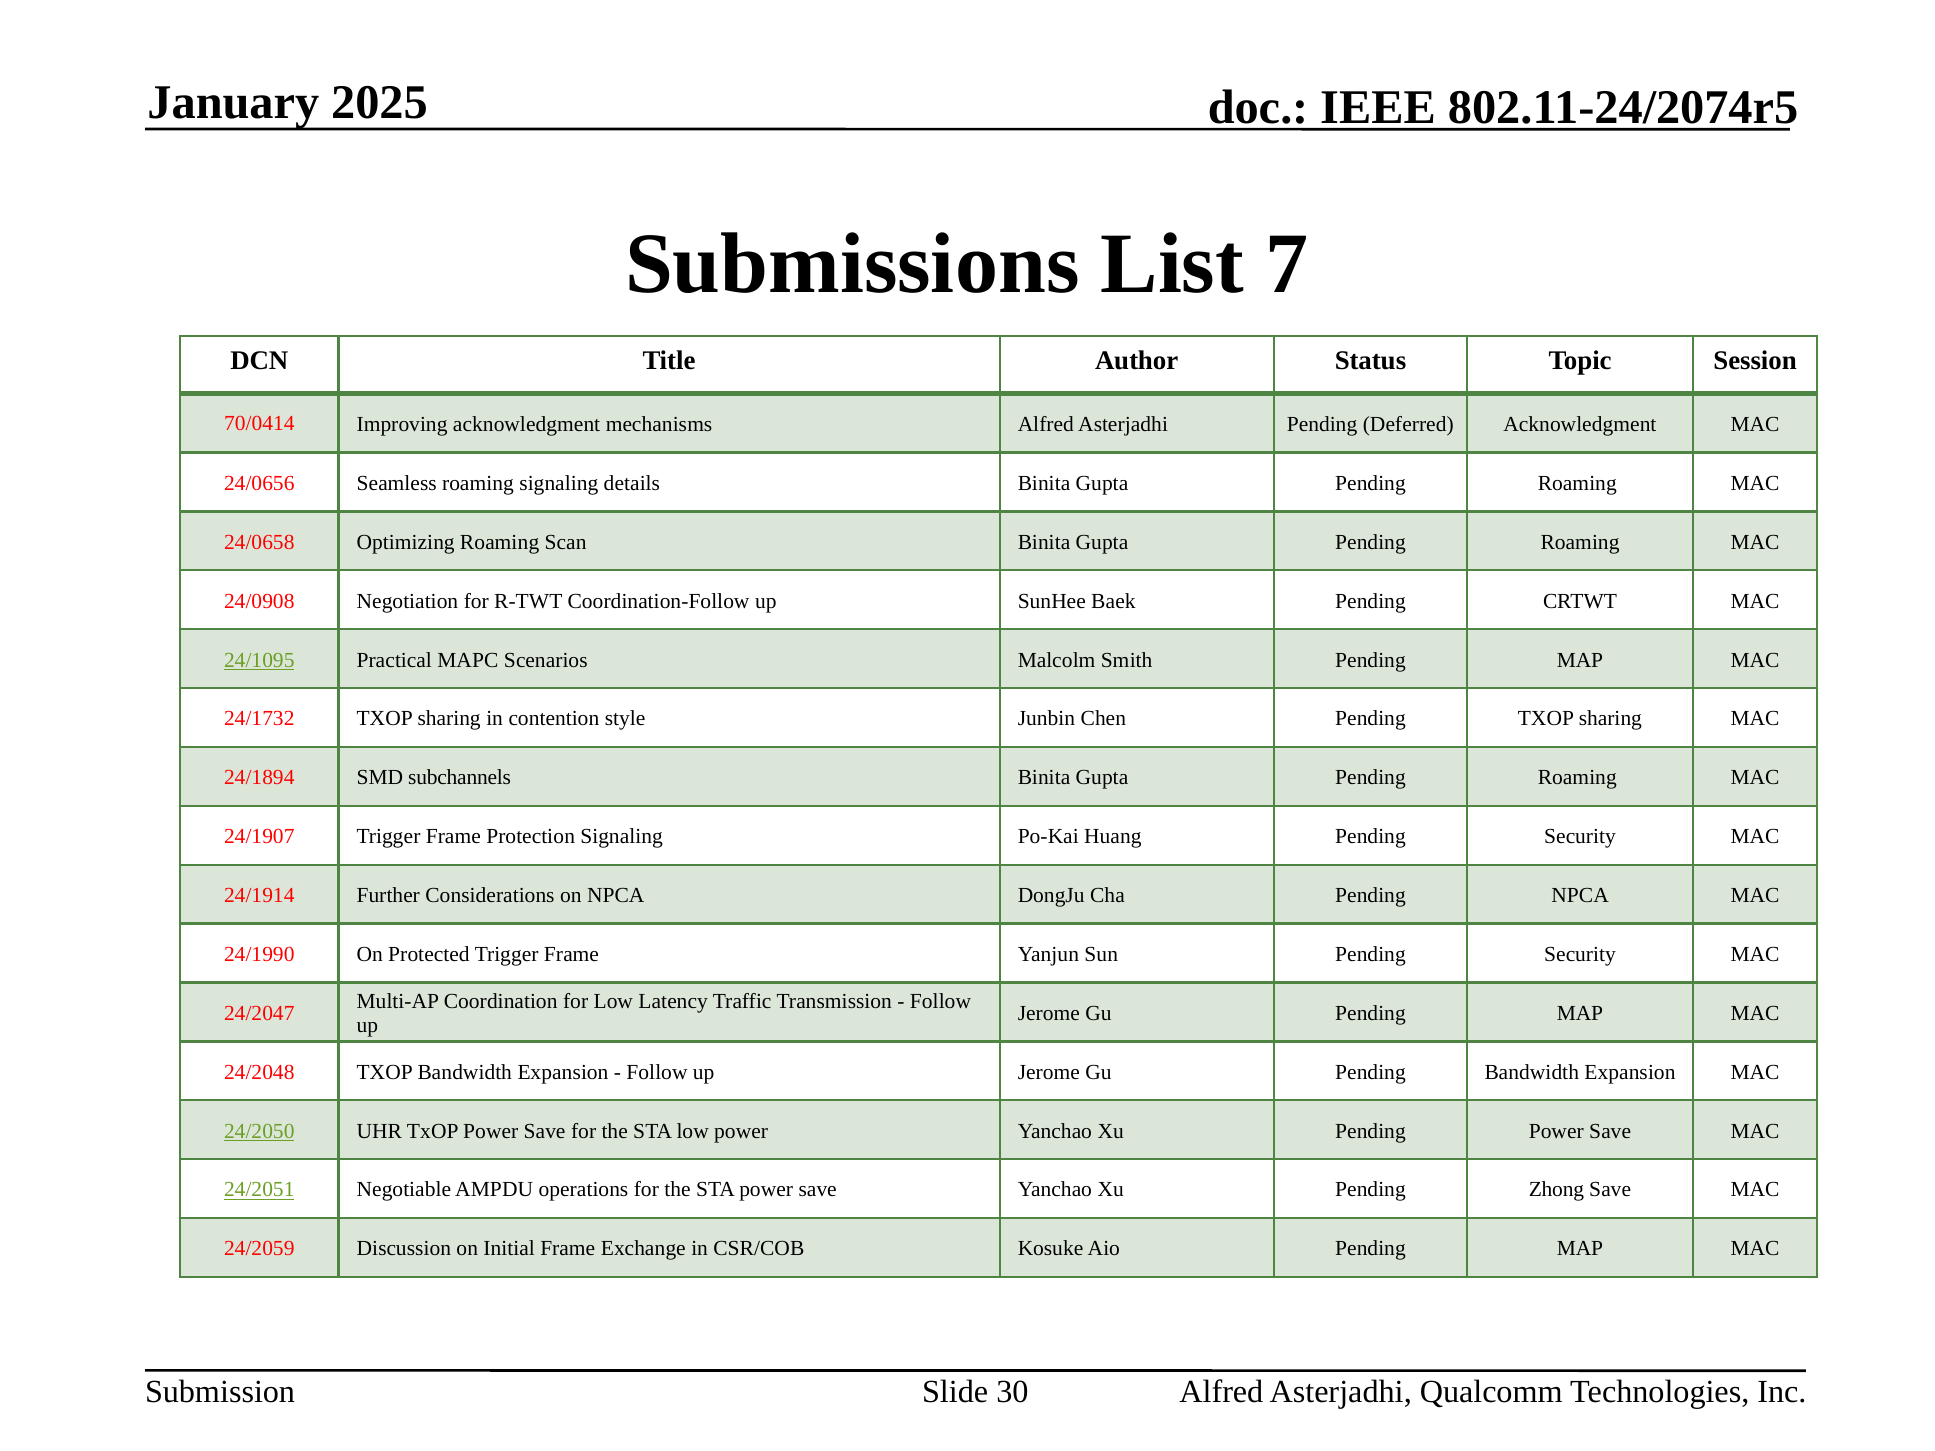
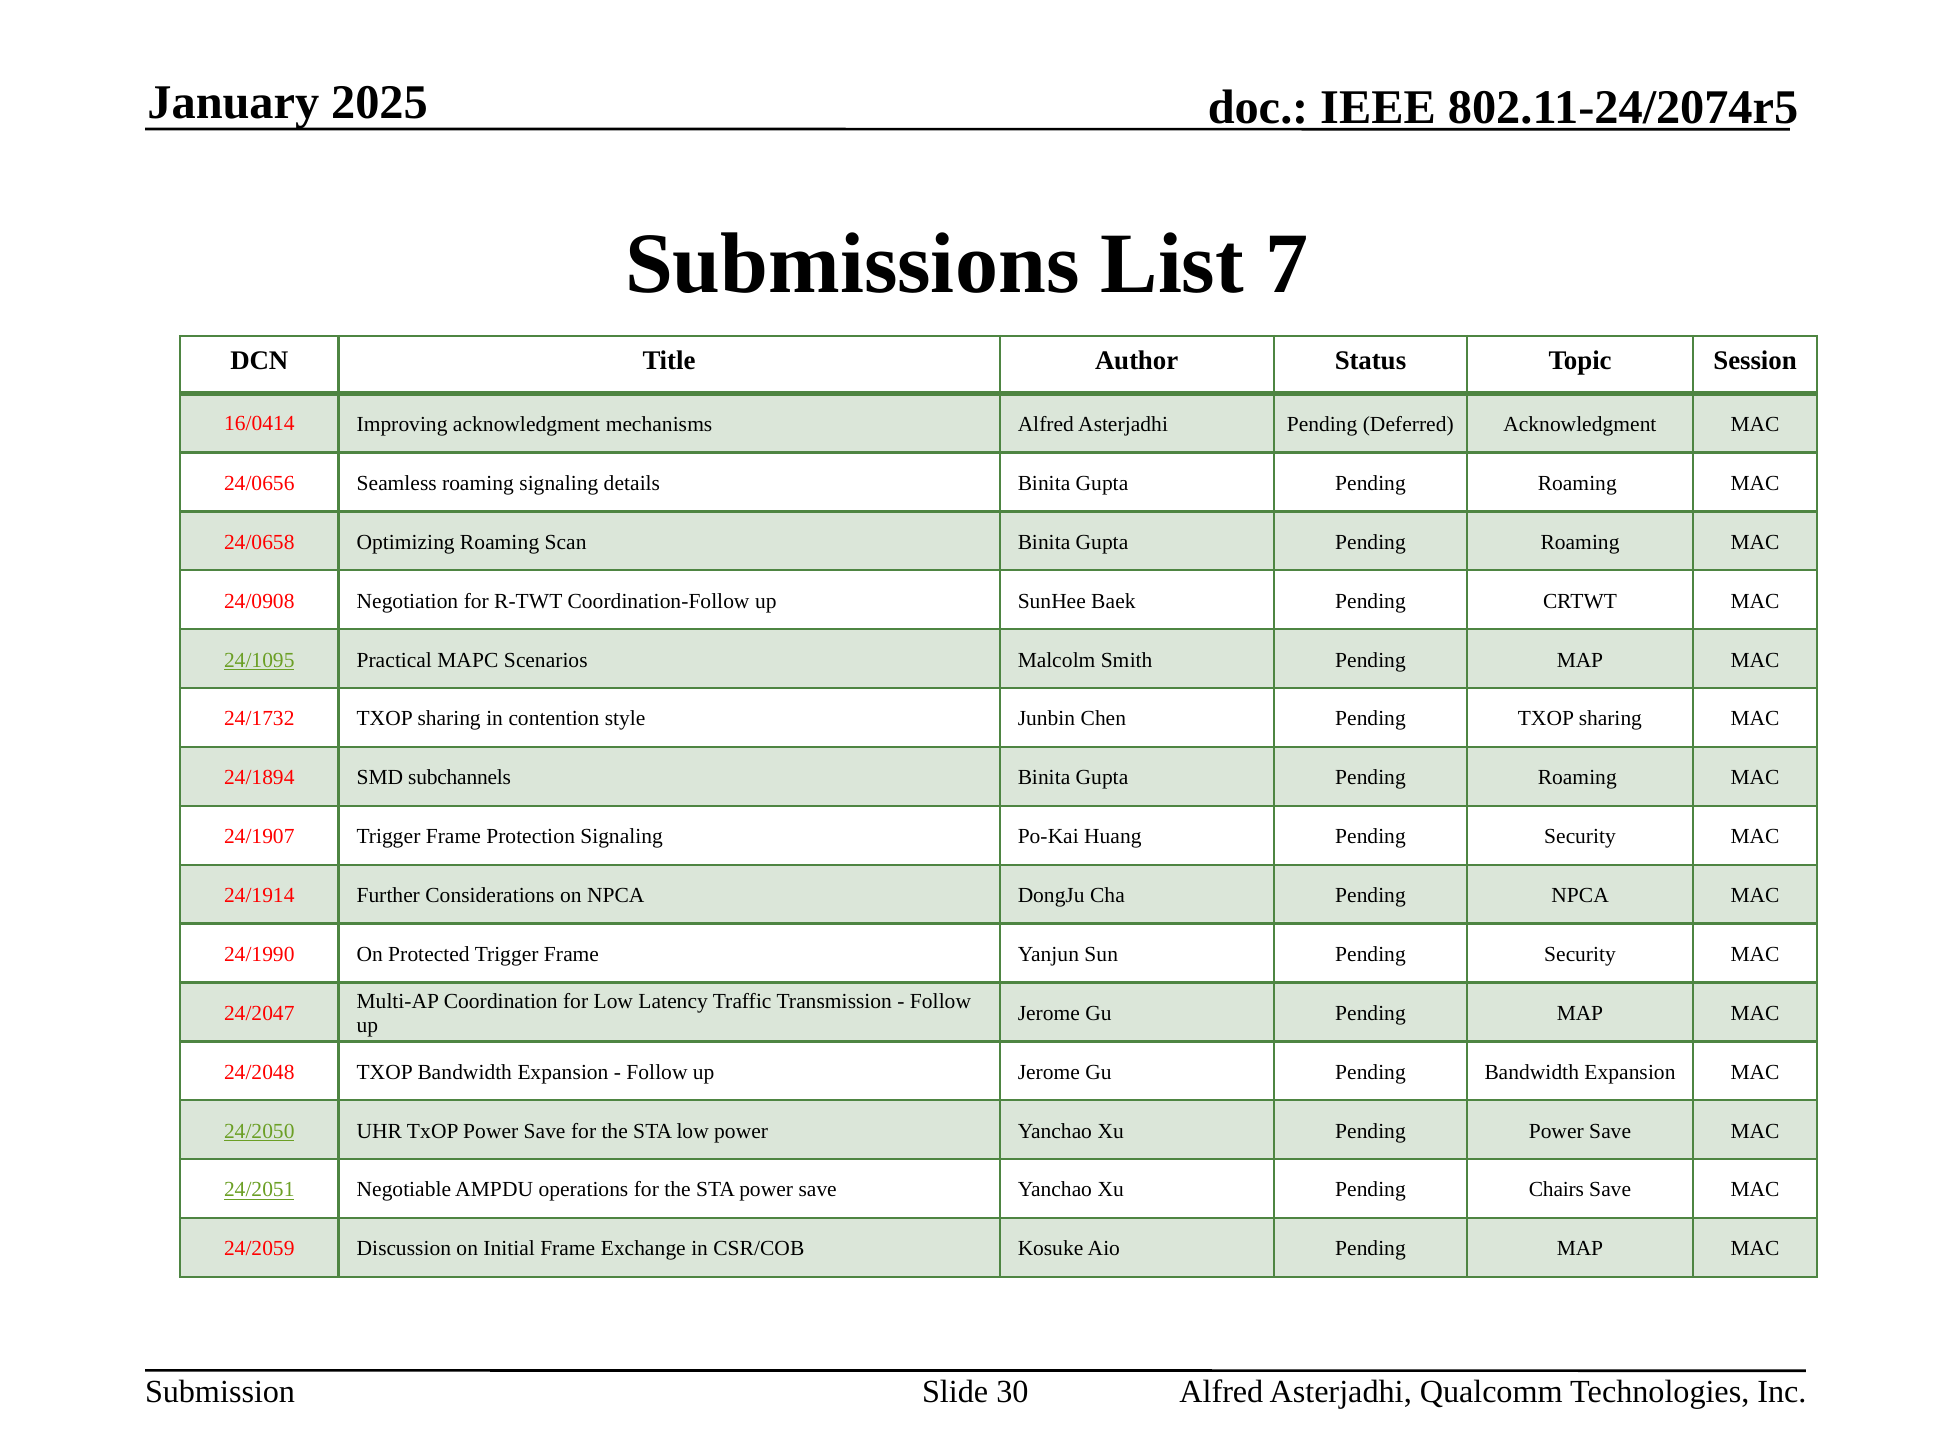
70/0414: 70/0414 -> 16/0414 (259, 424)
Zhong: Zhong -> Chairs (1556, 1190)
